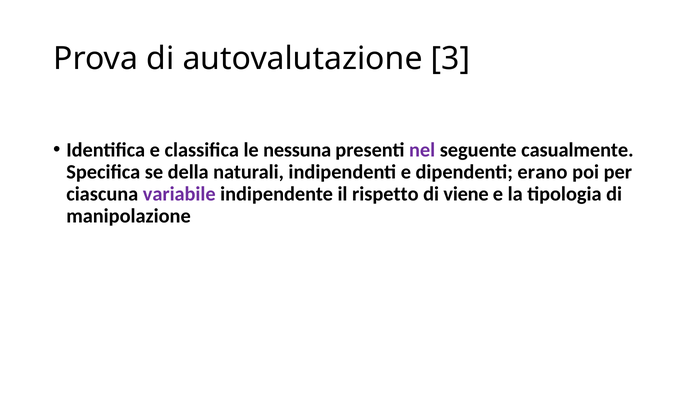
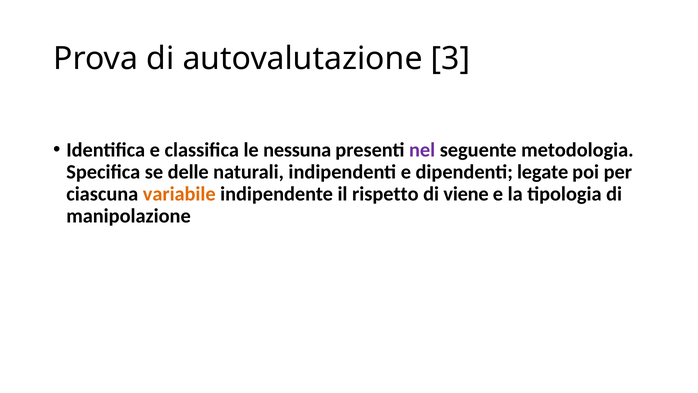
casualmente: casualmente -> metodologia (577, 150)
della: della -> delle (188, 172)
erano: erano -> legate (543, 172)
variabile colour: purple -> orange (179, 194)
